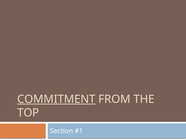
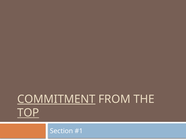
TOP underline: none -> present (28, 112)
